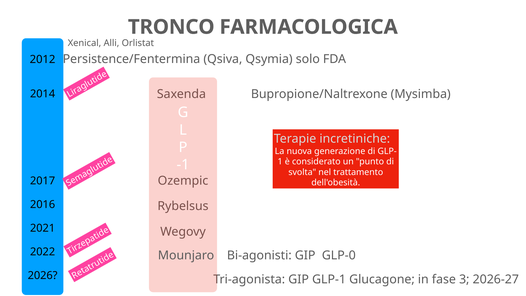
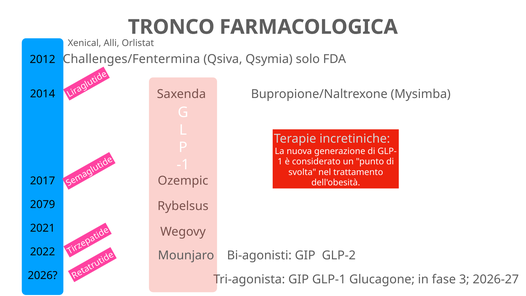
Persistence/Fentermina: Persistence/Fentermina -> Challenges/Fentermina (131, 59)
2016: 2016 -> 2079 (43, 204)
GLP-0: GLP-0 -> GLP-2 (339, 255)
